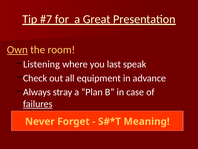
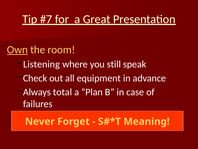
last: last -> still (114, 64)
stray: stray -> total (63, 92)
failures underline: present -> none (38, 104)
